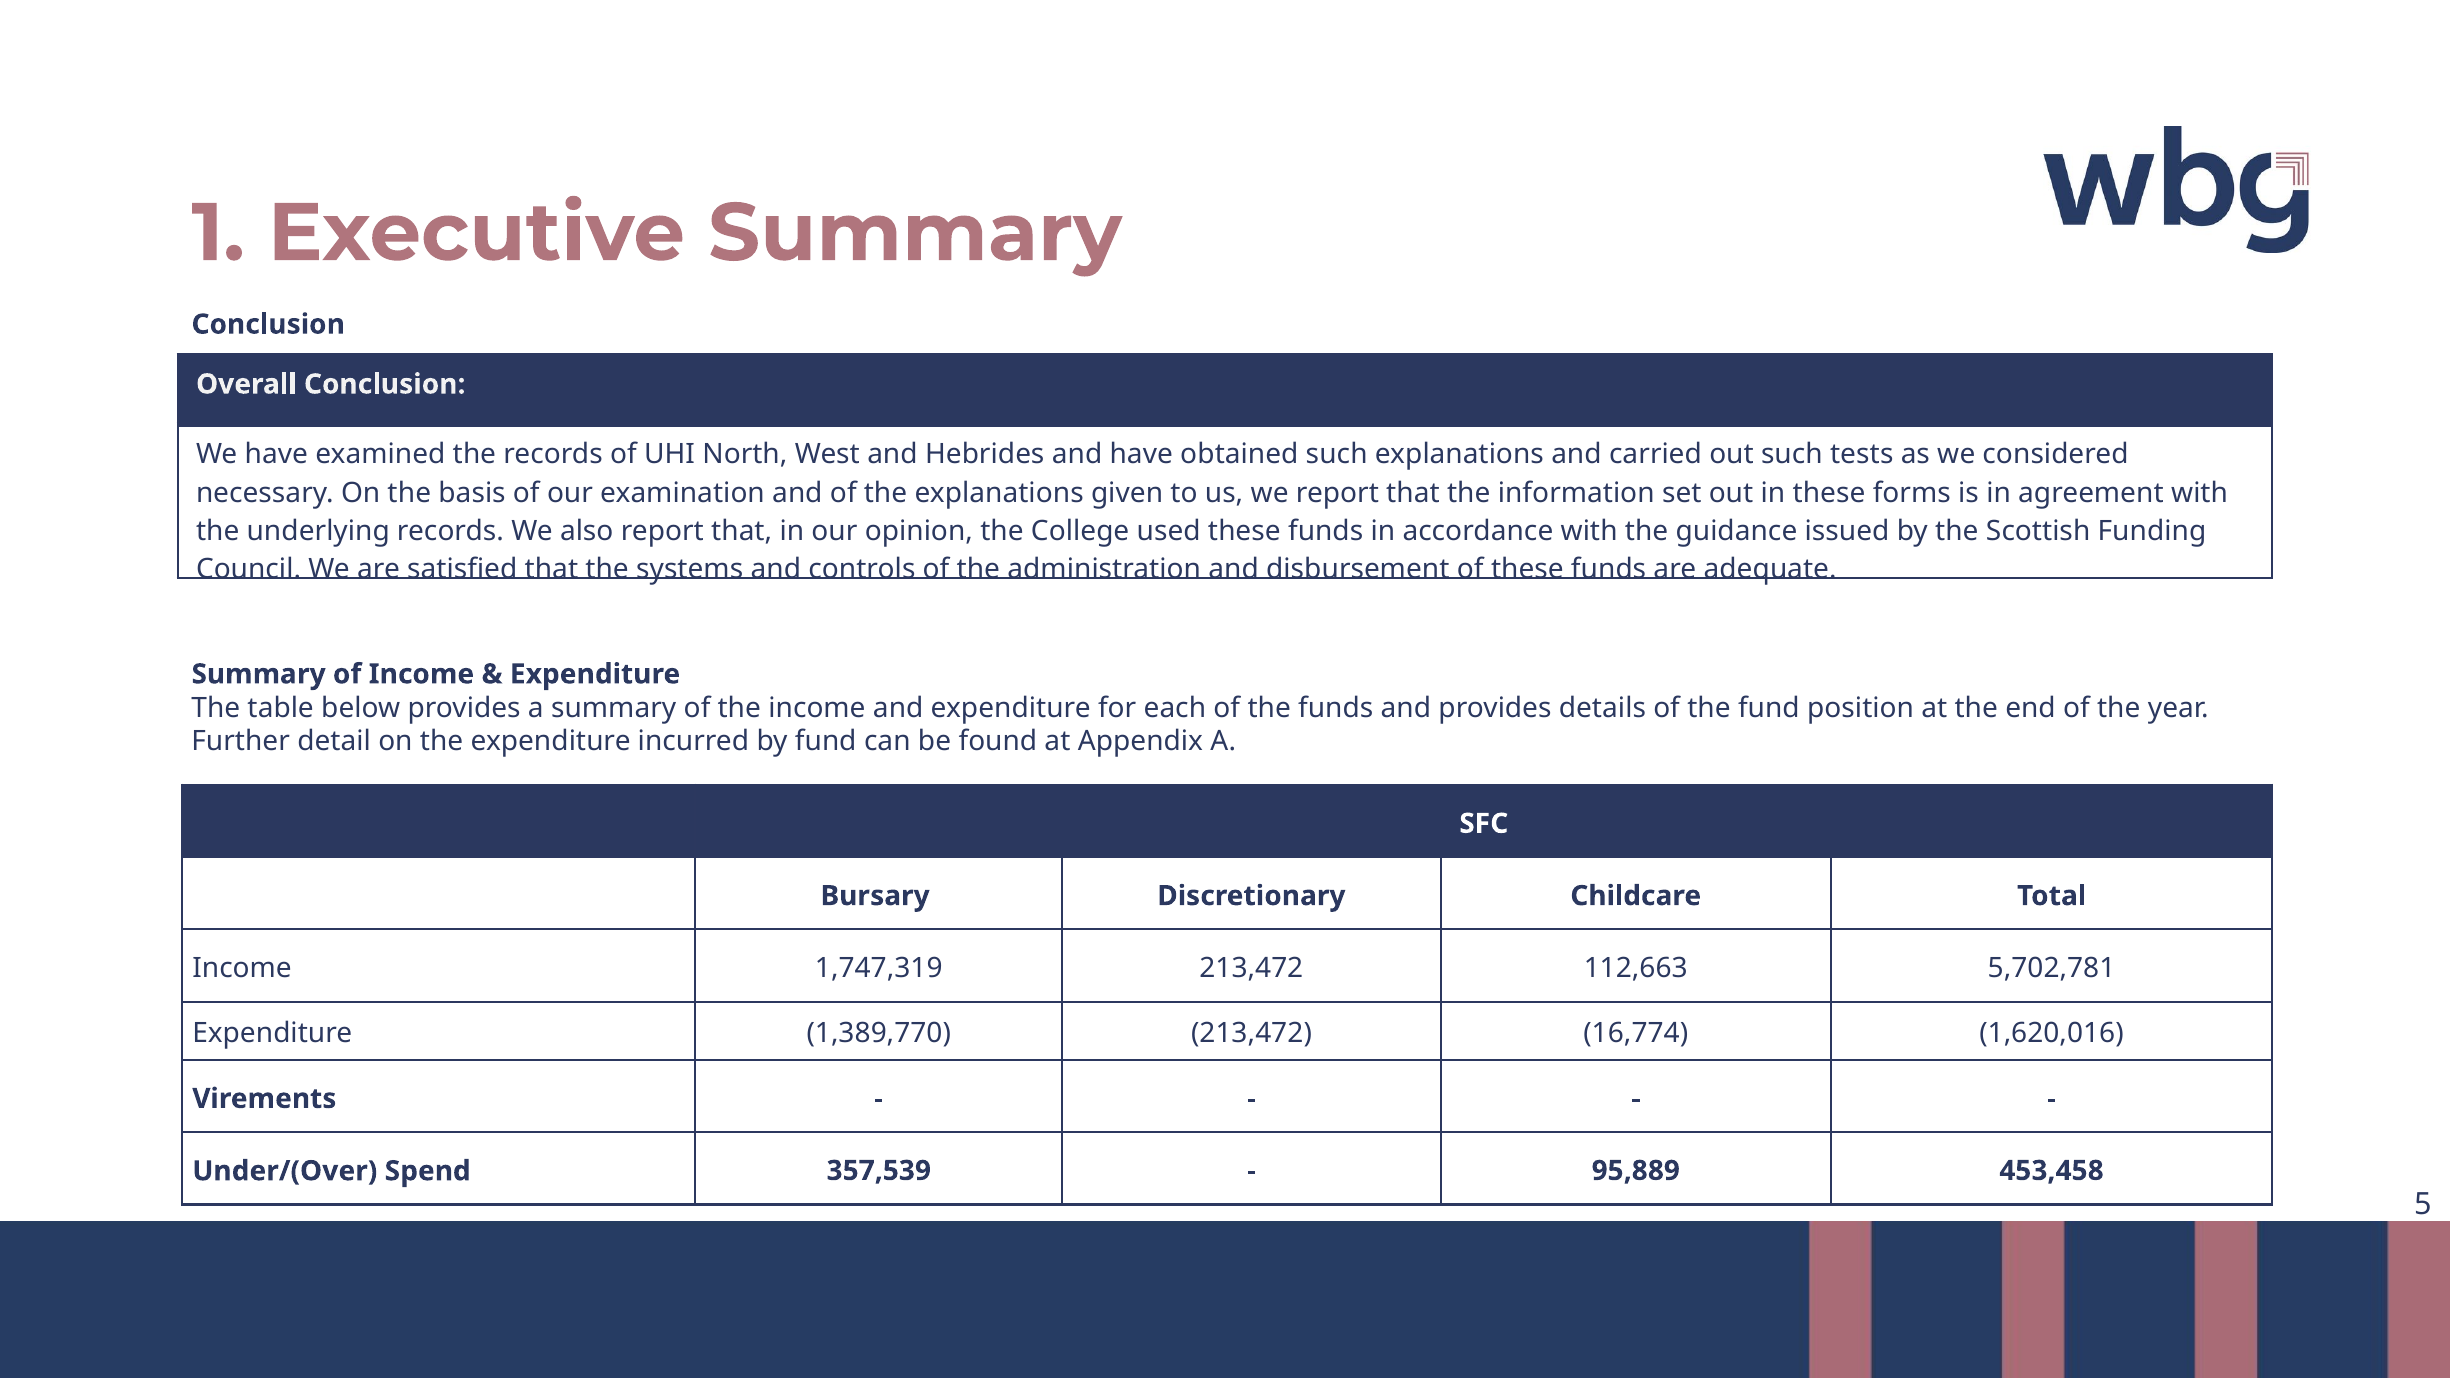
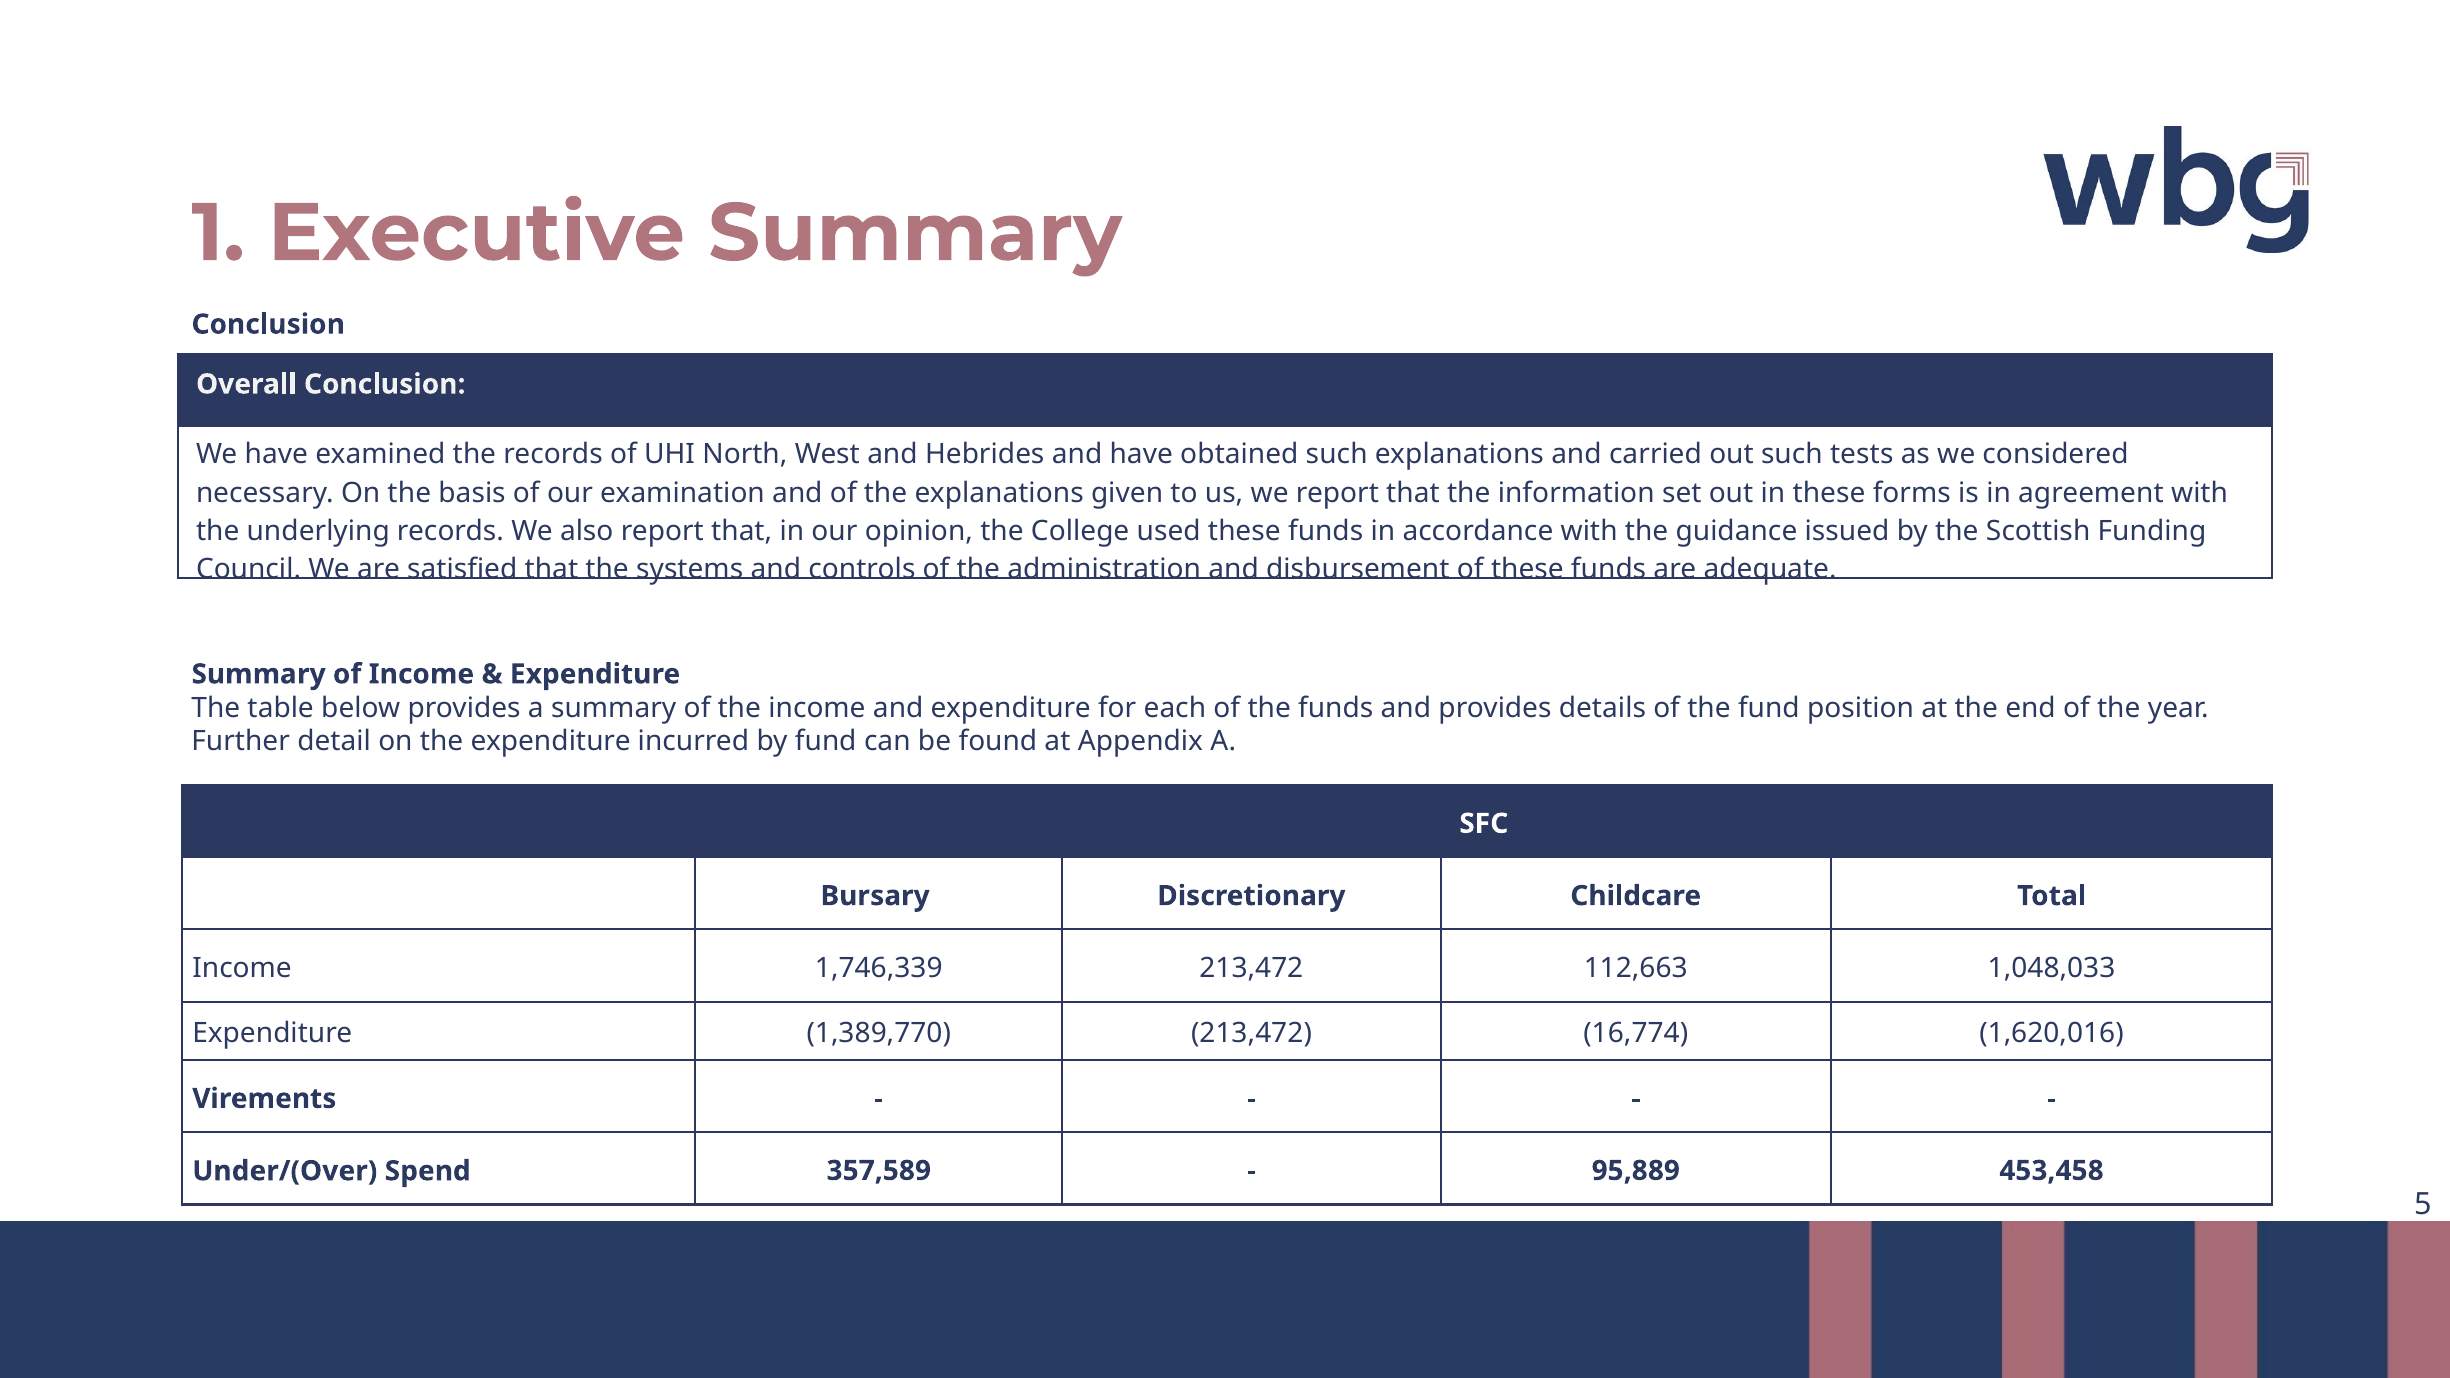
1,747,319: 1,747,319 -> 1,746,339 (879, 968)
5,702,781: 5,702,781 -> 1,048,033 (2052, 968)
357,539: 357,539 -> 357,589 (879, 1171)
